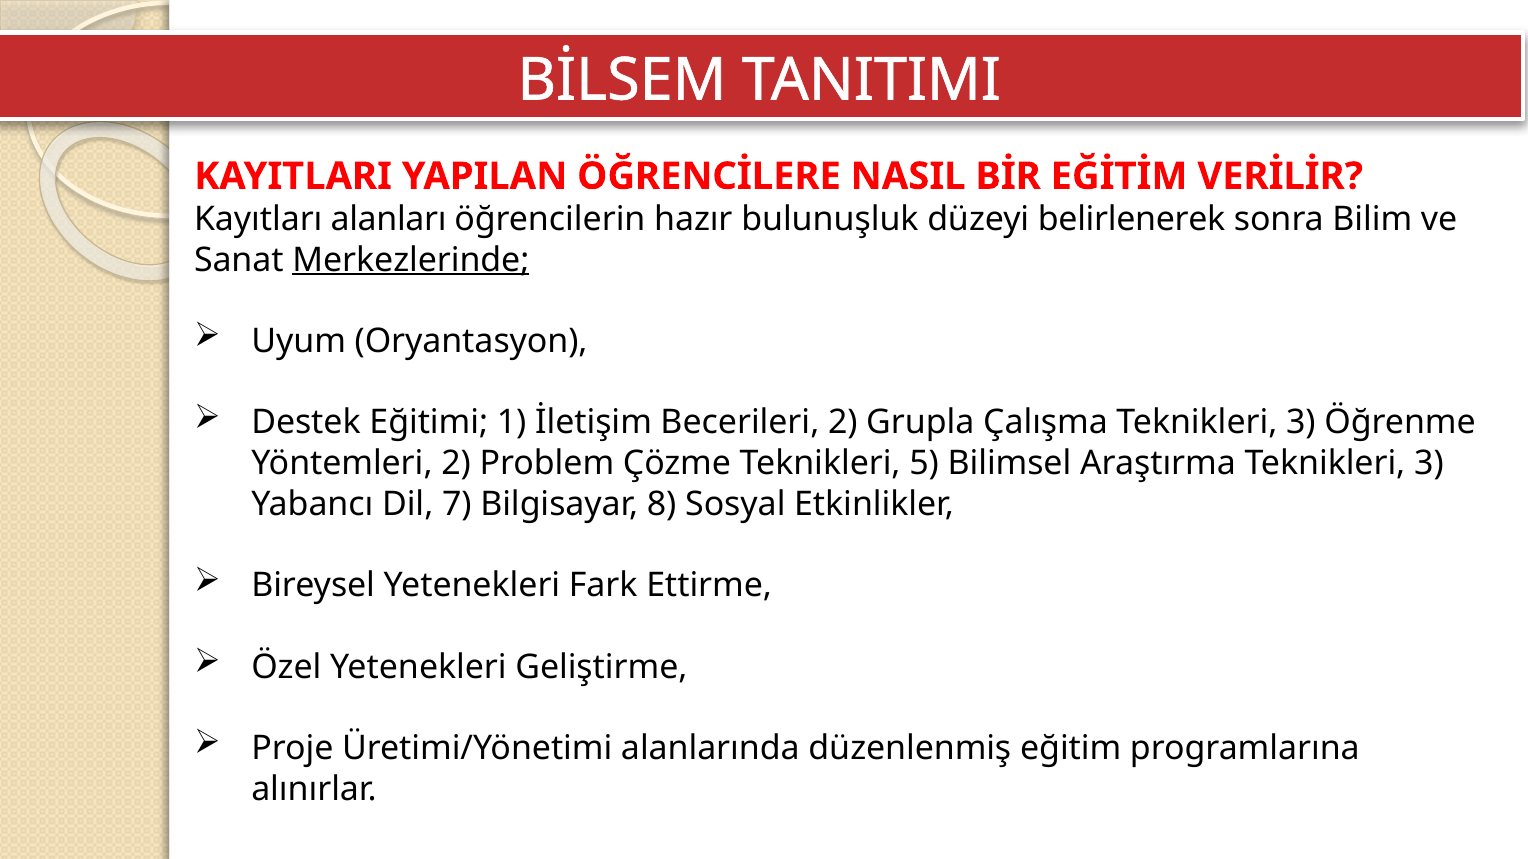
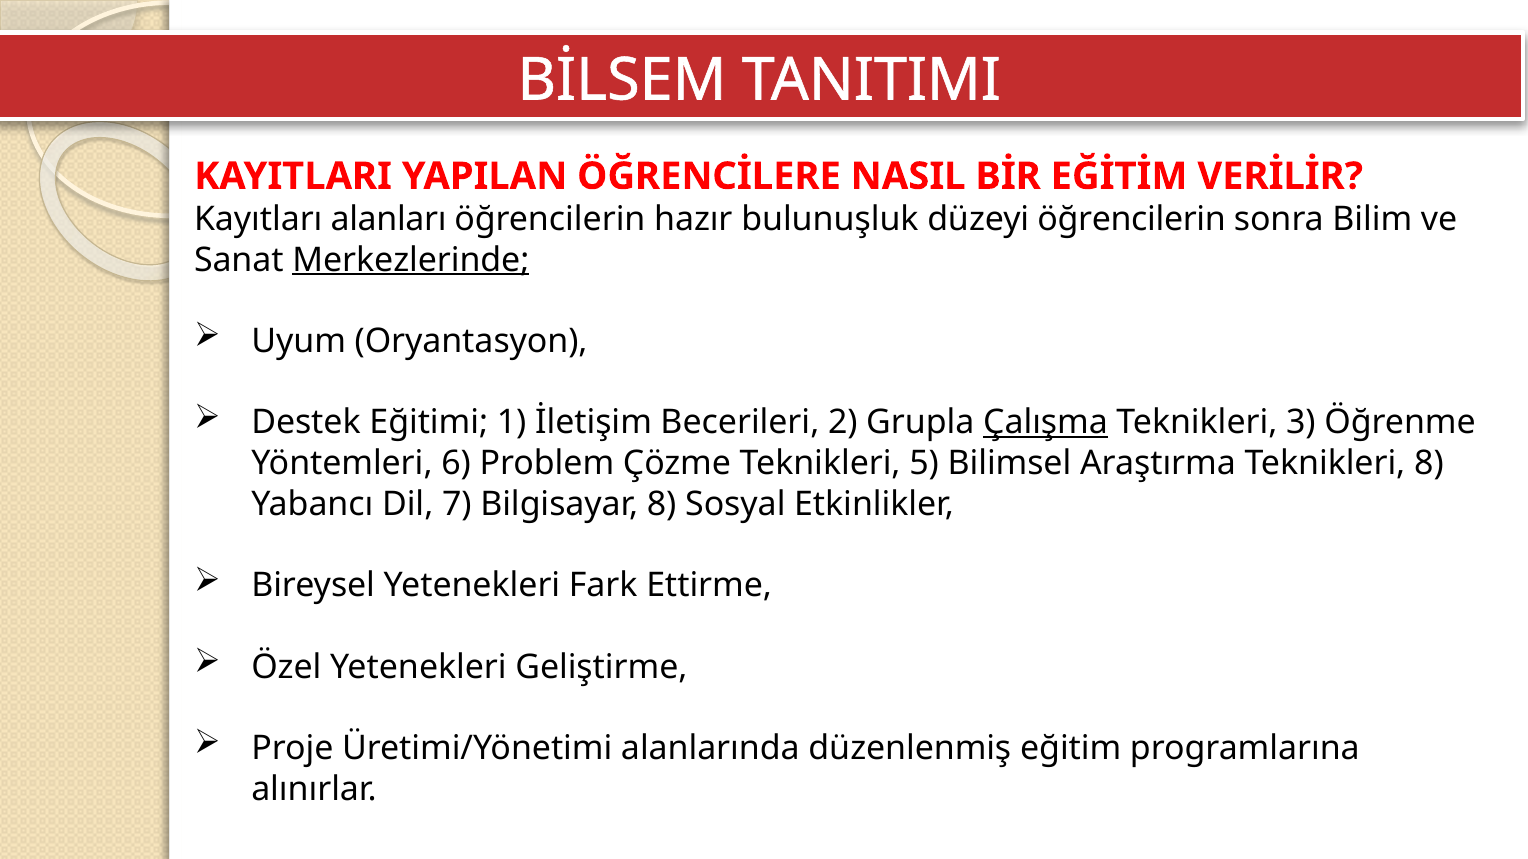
düzeyi belirlenerek: belirlenerek -> öğrencilerin (1132, 219)
Çalışma underline: none -> present (1046, 423)
Yöntemleri 2: 2 -> 6 (456, 464)
Araştırma Teknikleri 3: 3 -> 8 (1429, 464)
